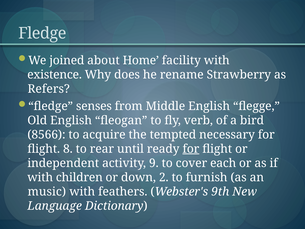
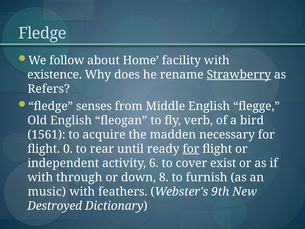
joined: joined -> follow (67, 60)
Strawberry underline: none -> present (239, 75)
8566: 8566 -> 1561 (46, 134)
tempted: tempted -> madden (173, 134)
8: 8 -> 0 (68, 149)
9: 9 -> 6 (154, 163)
each: each -> exist (223, 163)
children: children -> through (79, 177)
2: 2 -> 8 (164, 177)
Language: Language -> Destroyed (55, 206)
